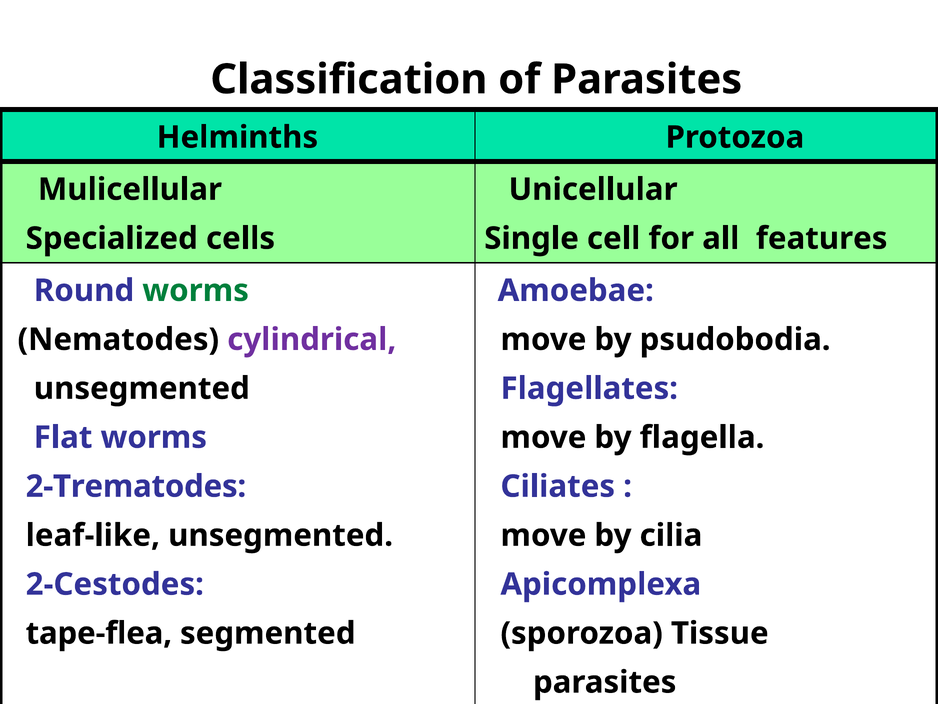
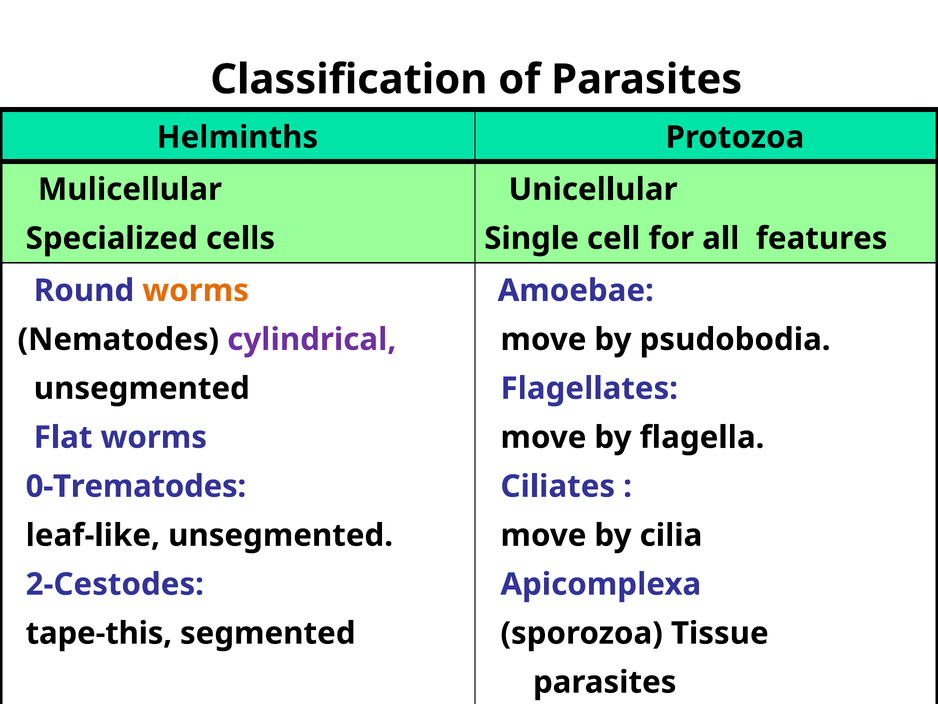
worms colour: green -> orange (196, 290)
2-Trematodes: 2-Trematodes -> 0-Trematodes (136, 486)
tape-flea: tape-flea -> tape-this (99, 633)
